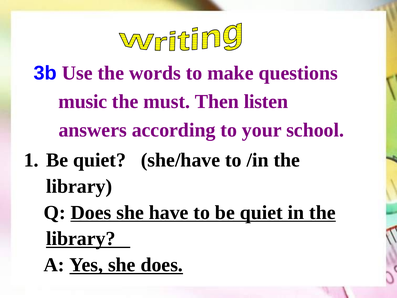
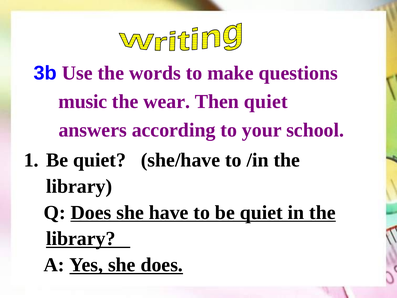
must: must -> wear (167, 101)
Then listen: listen -> quiet (266, 101)
